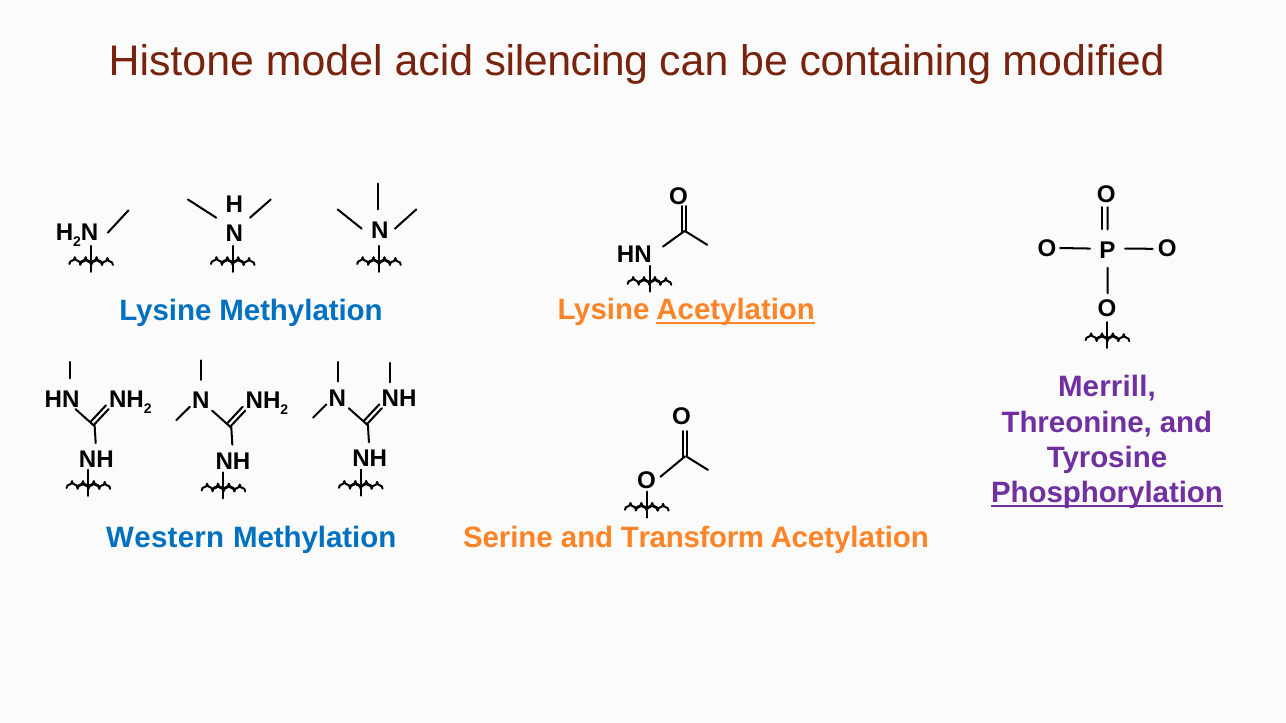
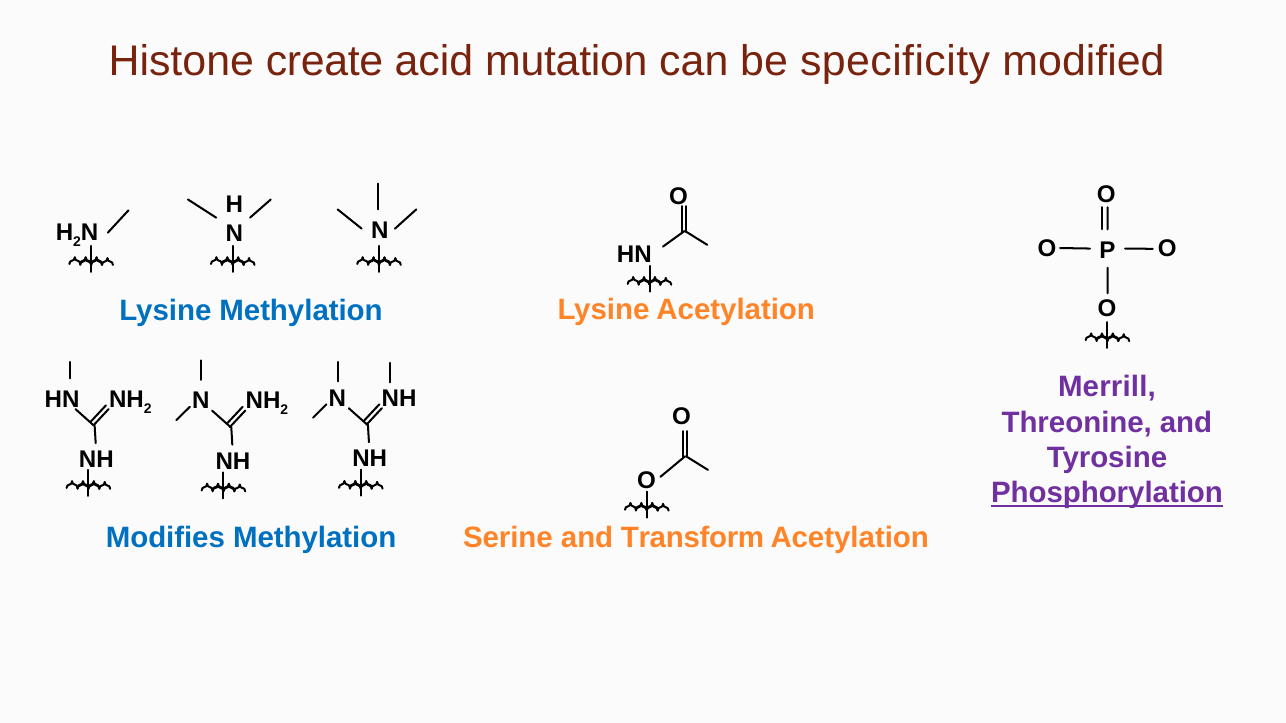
model: model -> create (324, 61)
silencing: silencing -> mutation (566, 61)
containing: containing -> specificity (895, 61)
Acetylation underline: present -> none (736, 310)
Western: Western -> Modifies (165, 538)
